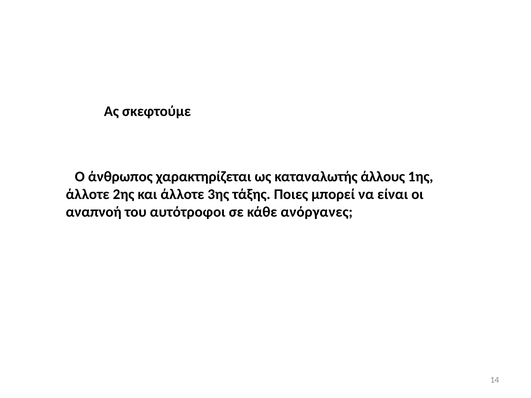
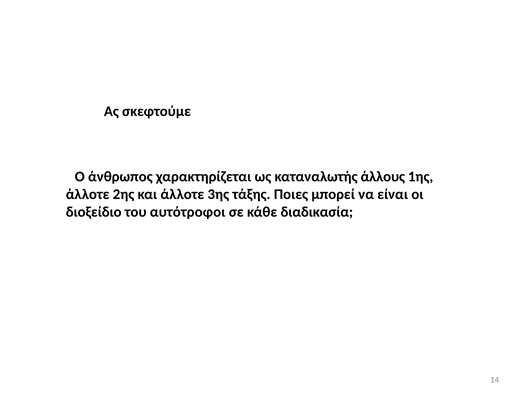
αναπνοή: αναπνοή -> διοξείδιο (94, 212)
ανόργανες: ανόργανες -> διαδικασία (317, 212)
